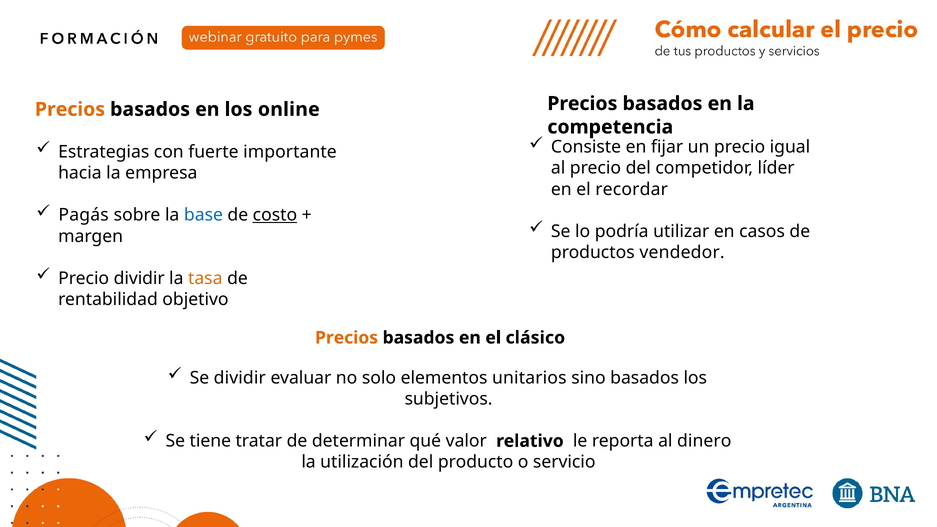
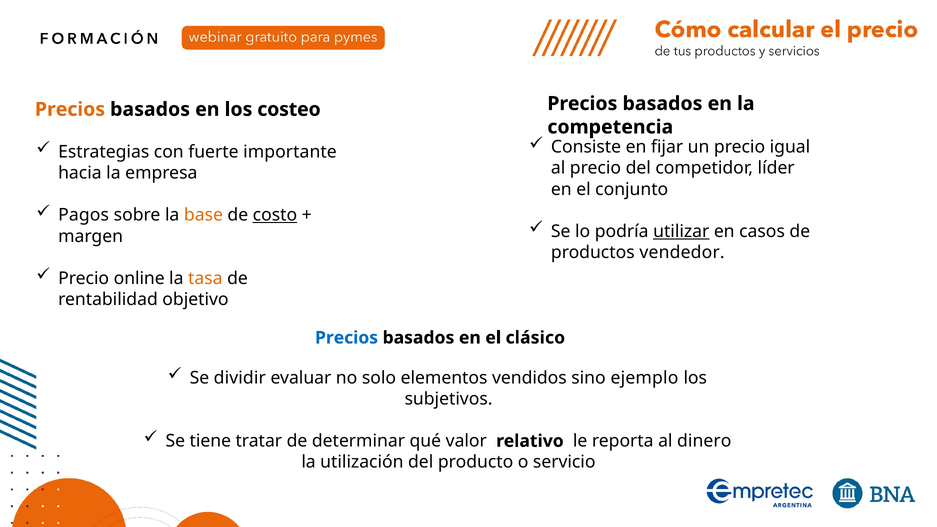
online: online -> costeo (289, 109)
recordar: recordar -> conjunto (632, 189)
Pagás: Pagás -> Pagos (84, 215)
base colour: blue -> orange (203, 215)
utilizar underline: none -> present (681, 231)
Precio dividir: dividir -> online (139, 278)
Precios colour: orange -> blue (347, 338)
unitarios: unitarios -> vendidos (529, 378)
sino basados: basados -> ejemplo (644, 378)
